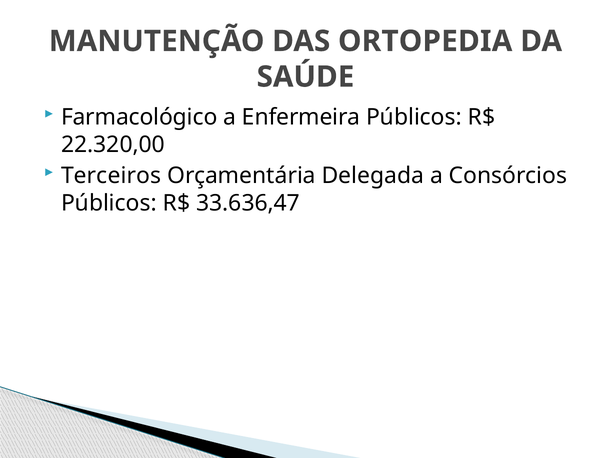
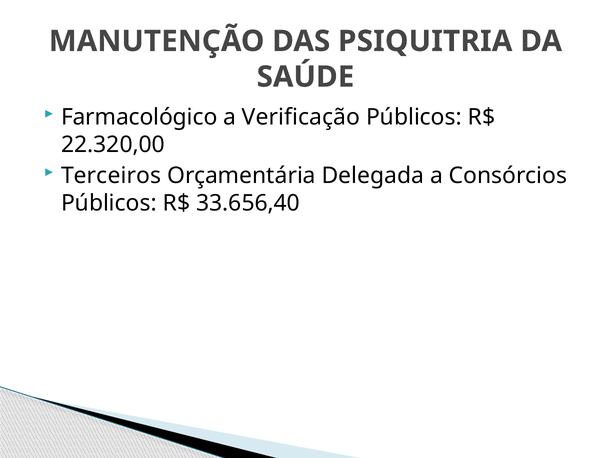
ORTOPEDIA: ORTOPEDIA -> PSIQUITRIA (425, 41)
Enfermeira: Enfermeira -> Verificação (301, 117)
33.636,47: 33.636,47 -> 33.656,40 (248, 203)
